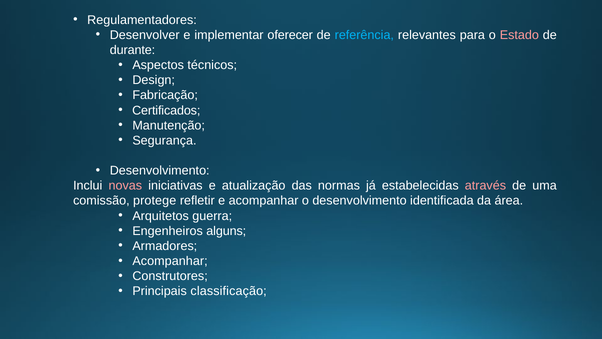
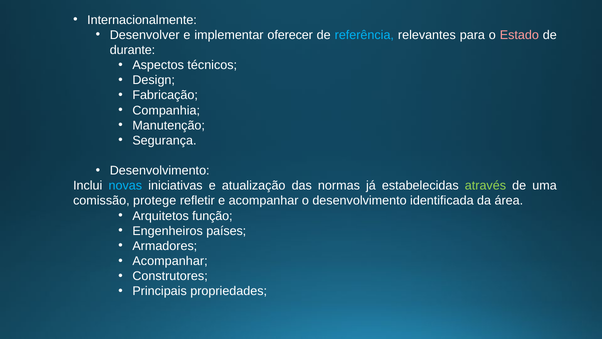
Regulamentadores: Regulamentadores -> Internacionalmente (142, 20)
Certificados: Certificados -> Companhia (166, 110)
novas colour: pink -> light blue (125, 186)
através colour: pink -> light green (485, 186)
guerra: guerra -> função (212, 216)
alguns: alguns -> países (226, 231)
classificação: classificação -> propriedades (229, 291)
